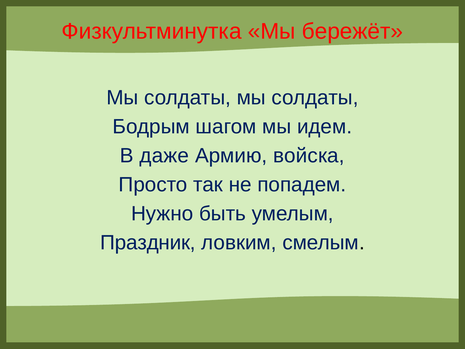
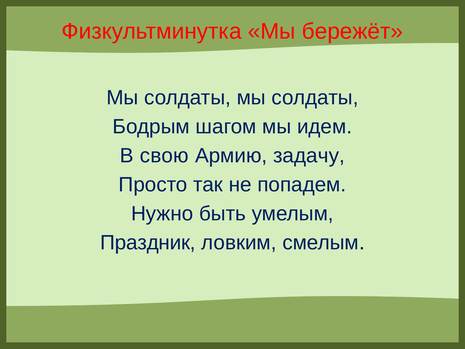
даже: даже -> свою (164, 155)
войска: войска -> задачу (309, 155)
